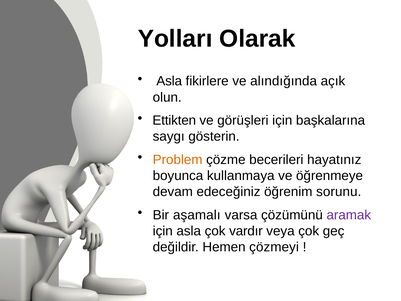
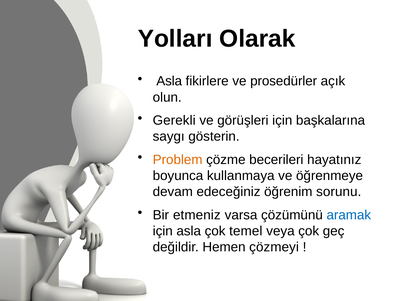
alındığında: alındığında -> prosedürler (284, 81)
Ettikten: Ettikten -> Gerekli (174, 120)
aşamalı: aşamalı -> etmeniz (197, 215)
aramak colour: purple -> blue (349, 215)
vardır: vardır -> temel (246, 231)
